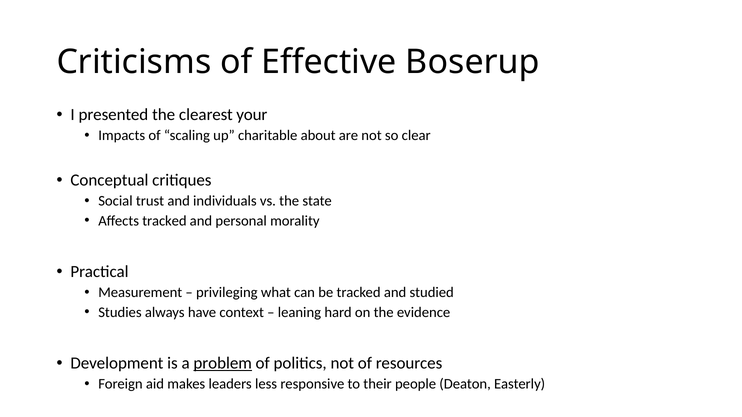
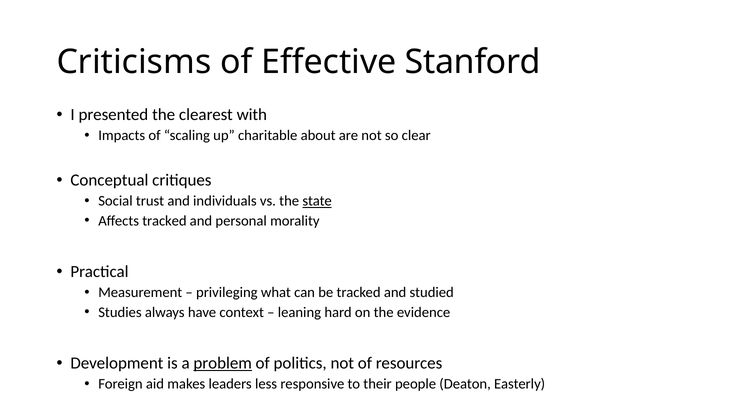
Boserup: Boserup -> Stanford (473, 62)
your: your -> with (252, 115)
state underline: none -> present (317, 201)
